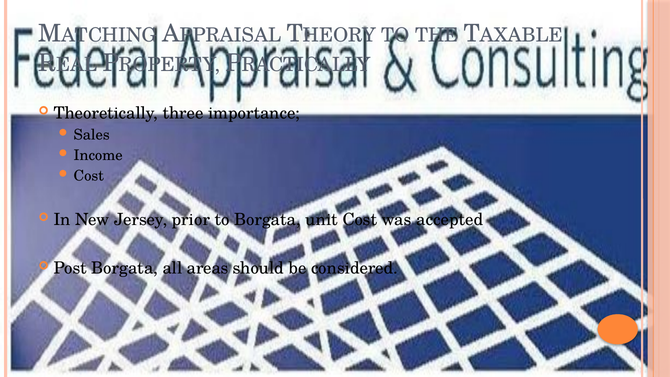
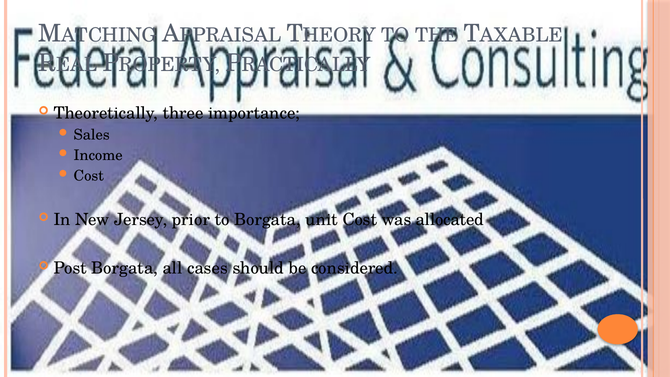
accepted: accepted -> allocated (450, 220)
areas: areas -> cases (208, 268)
